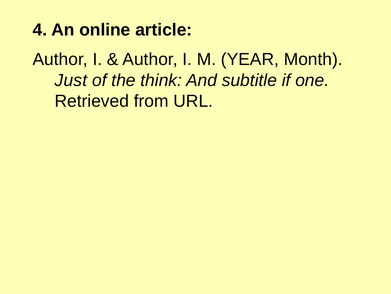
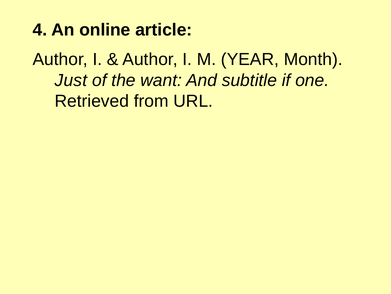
think: think -> want (161, 80)
